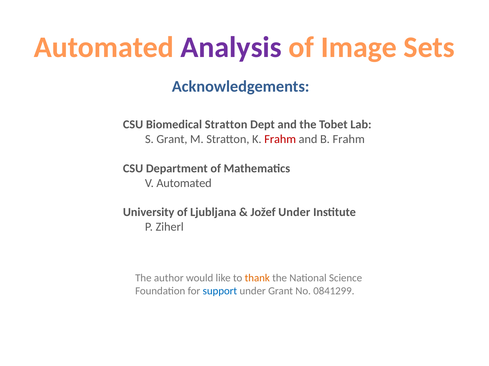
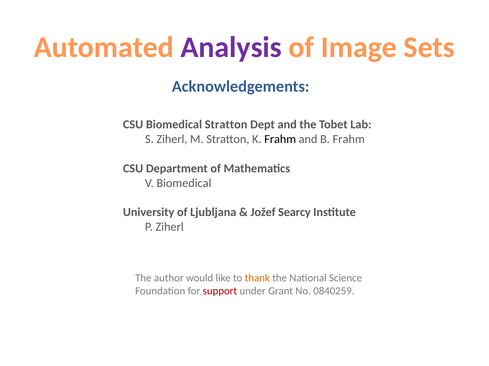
S Grant: Grant -> Ziherl (172, 139)
Frahm colour: red -> black (280, 139)
V Automated: Automated -> Biomedical (184, 183)
Jožef Under: Under -> Searcy (294, 213)
support colour: blue -> red (220, 292)
0841299: 0841299 -> 0840259 (334, 292)
